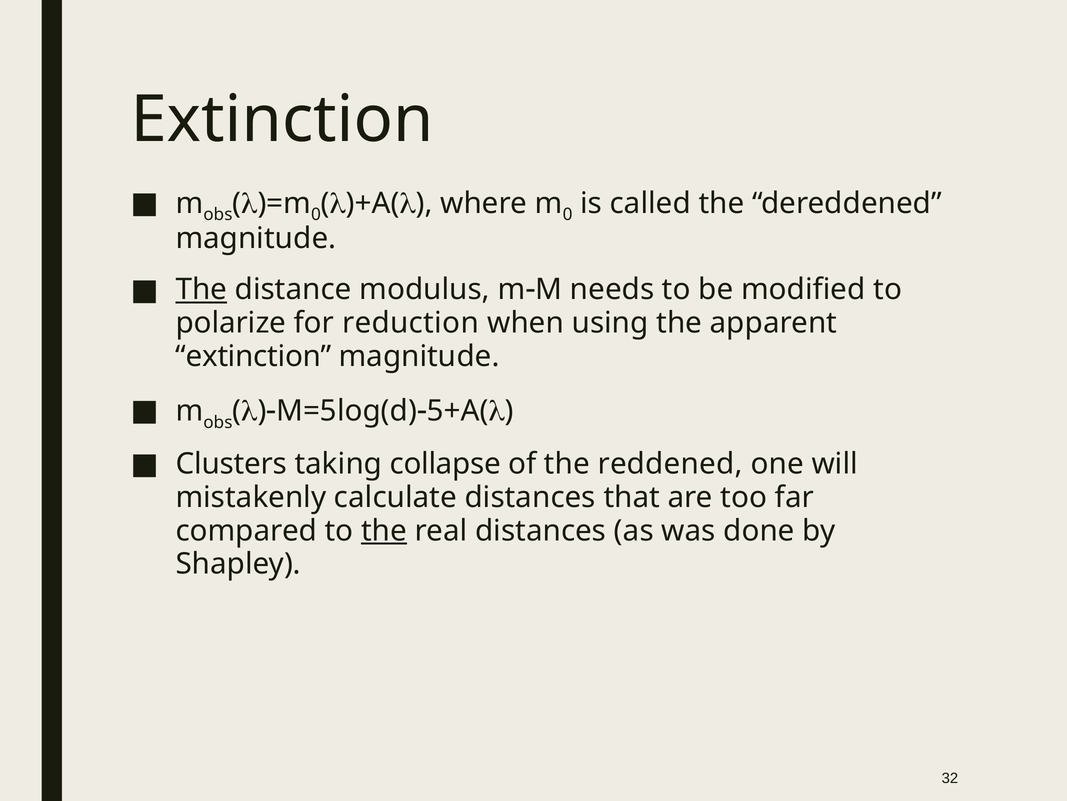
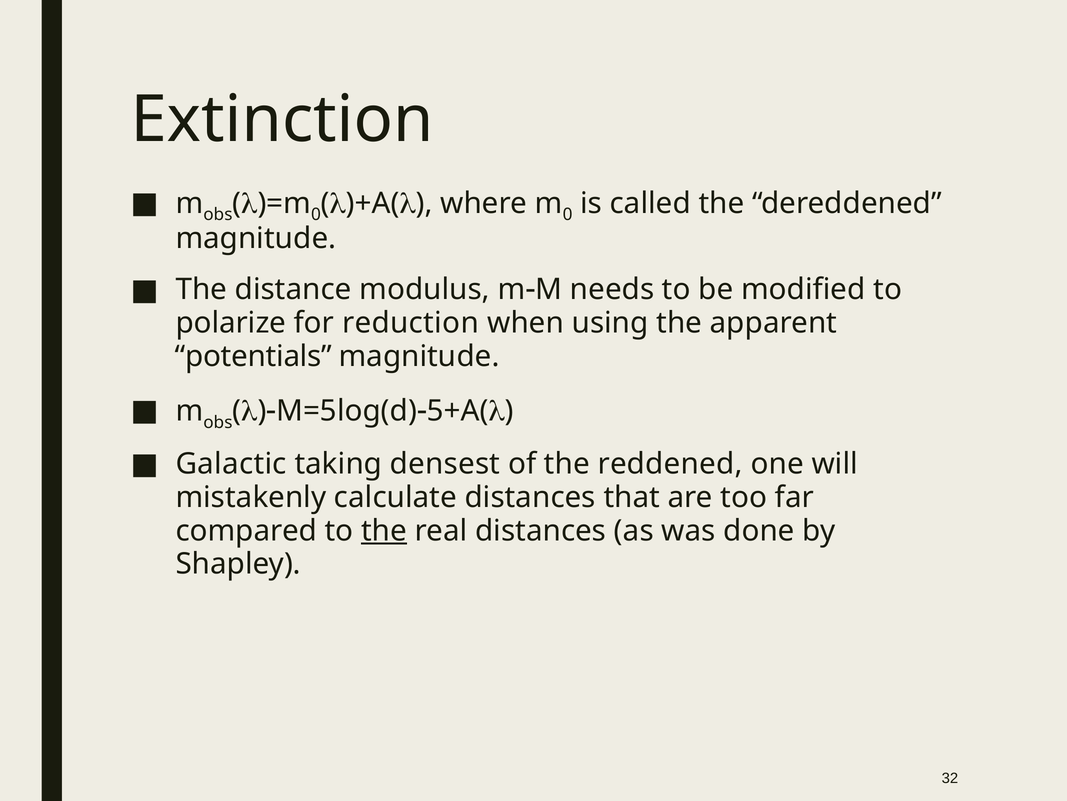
The underline: present -> none (201, 289)
extinction: extinction -> potentials (253, 356)
Clusters: Clusters -> Galactic (231, 463)
collapse: collapse -> densest (445, 463)
